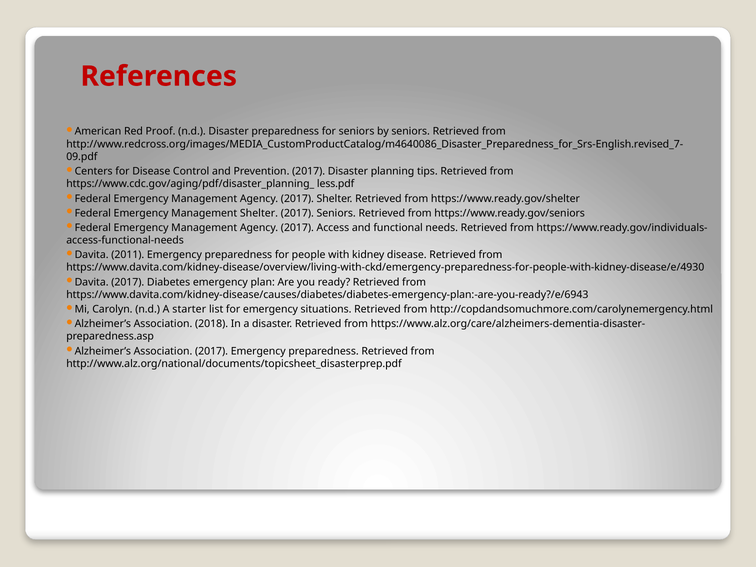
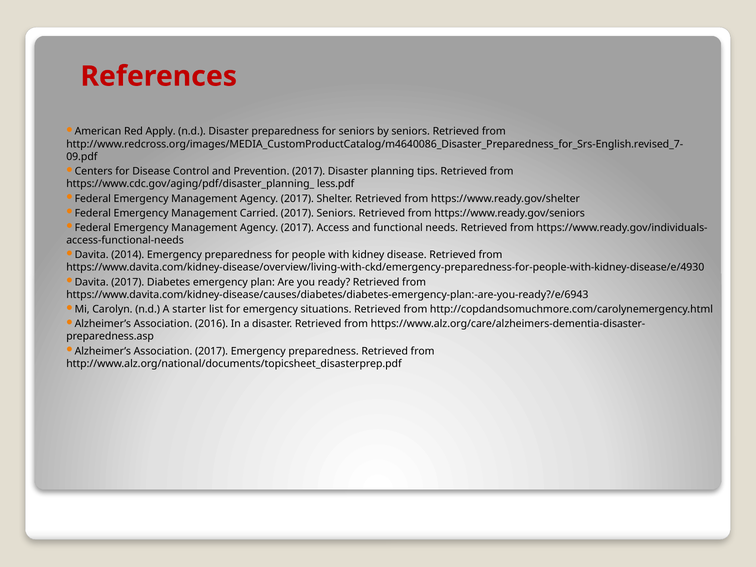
Proof: Proof -> Apply (161, 132)
Management Shelter: Shelter -> Carried (259, 213)
2011: 2011 -> 2014 (128, 255)
2018: 2018 -> 2016 (212, 324)
